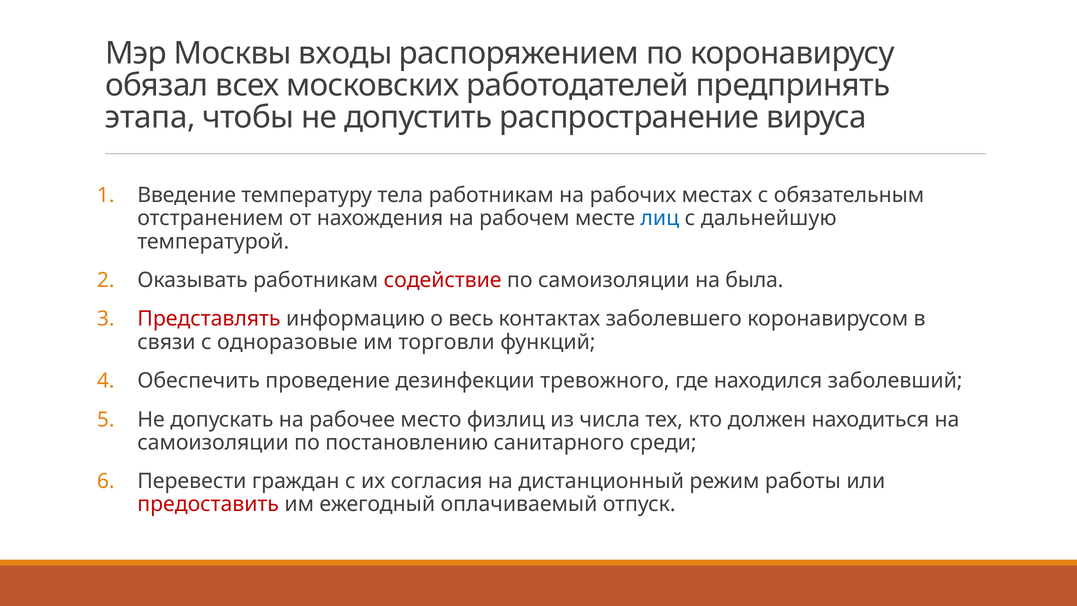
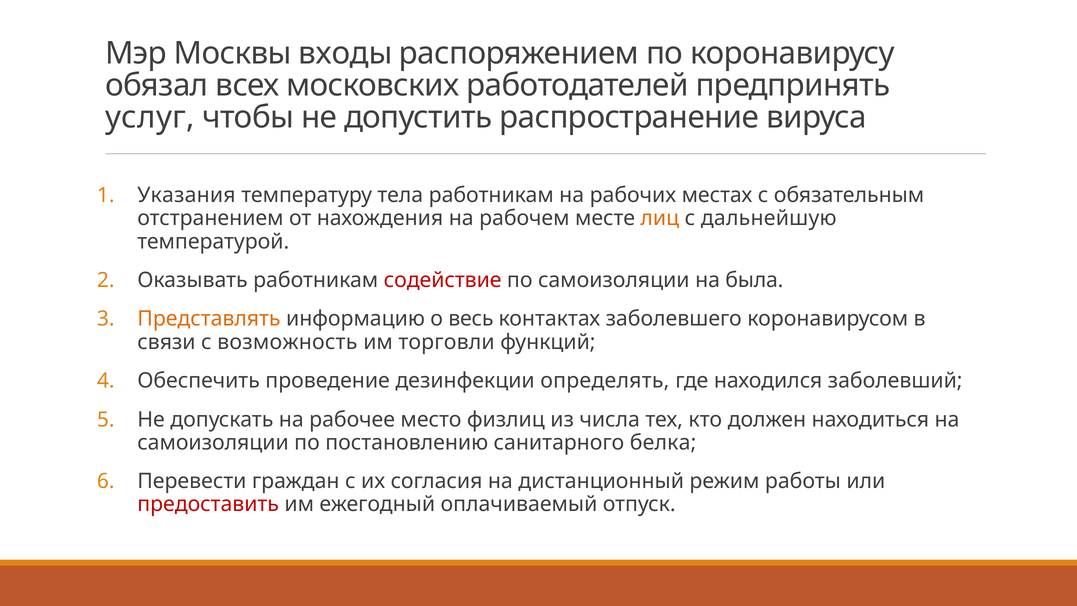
этапа: этапа -> услуг (150, 118)
Введение: Введение -> Указания (186, 195)
лиц colour: blue -> orange (660, 218)
Представлять colour: red -> orange (209, 319)
одноразовые: одноразовые -> возможность (287, 342)
тревожного: тревожного -> определять (605, 381)
среди: среди -> белка (663, 442)
